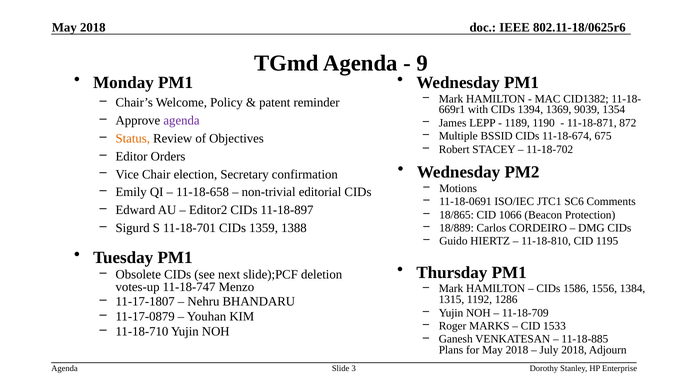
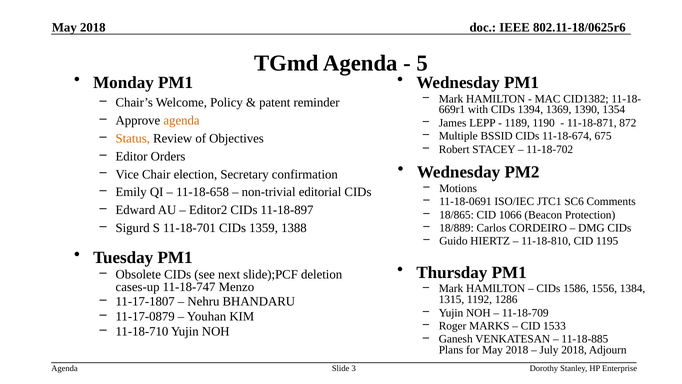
9: 9 -> 5 (422, 63)
9039: 9039 -> 1390 (587, 110)
agenda colour: purple -> orange (182, 120)
votes-up: votes-up -> cases-up (138, 287)
